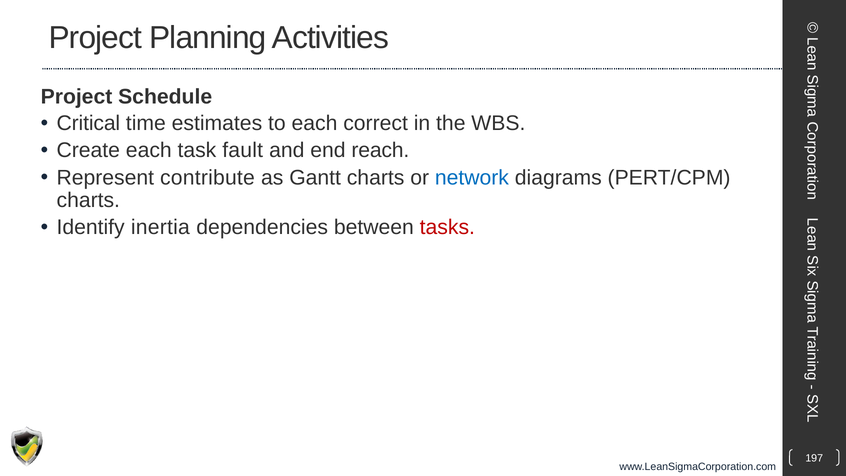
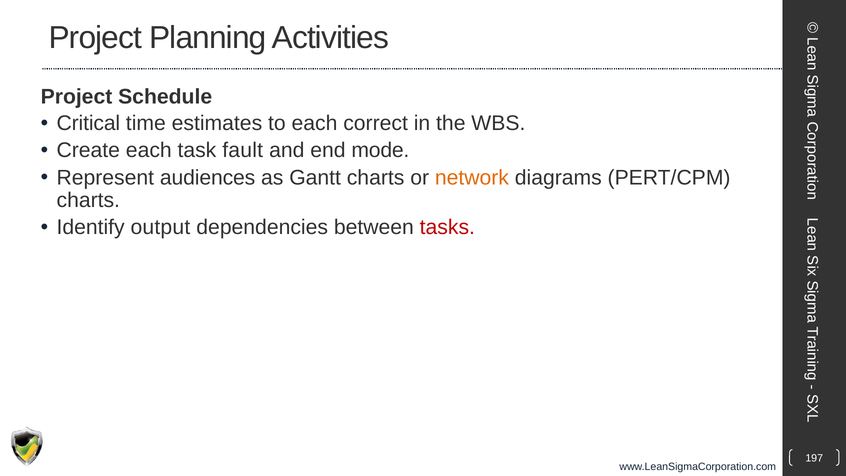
reach: reach -> mode (380, 150)
contribute: contribute -> audiences (208, 177)
network colour: blue -> orange (472, 177)
inertia: inertia -> output (160, 227)
